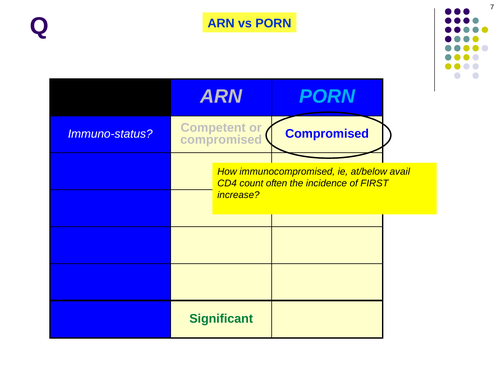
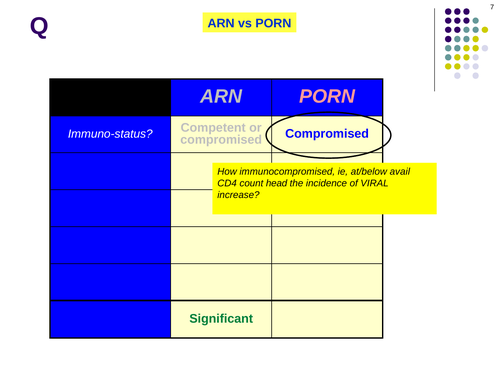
PORN colour: light blue -> pink (327, 97)
often: often -> head (277, 184)
FIRST: FIRST -> VIRAL (375, 184)
